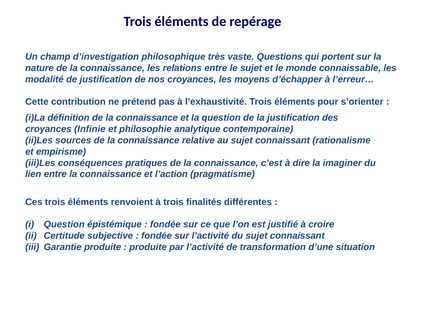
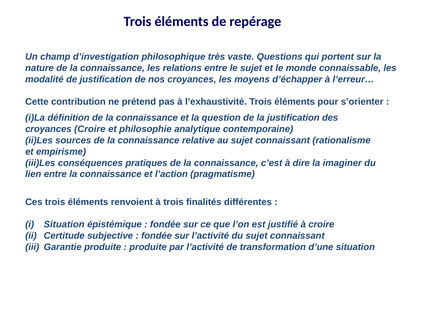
croyances Infinie: Infinie -> Croire (90, 129)
Question: Question -> Situation (64, 224)
